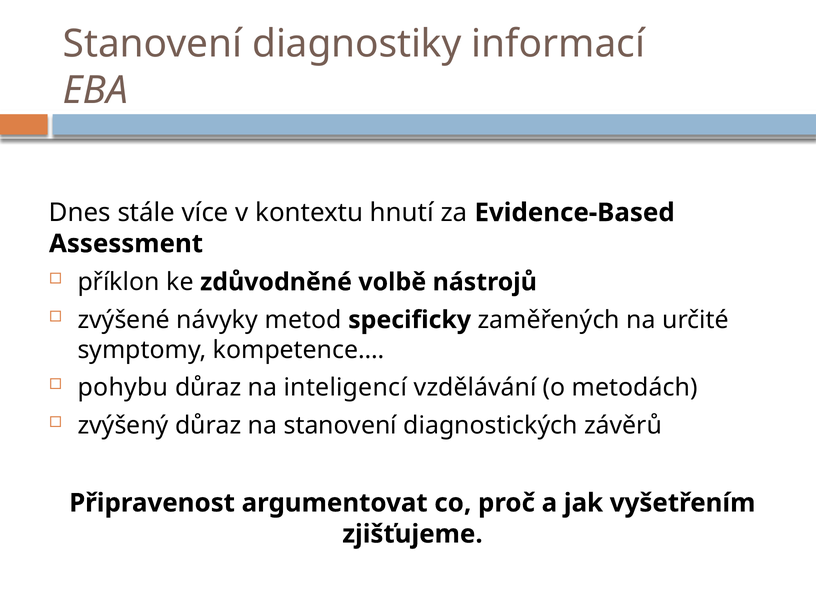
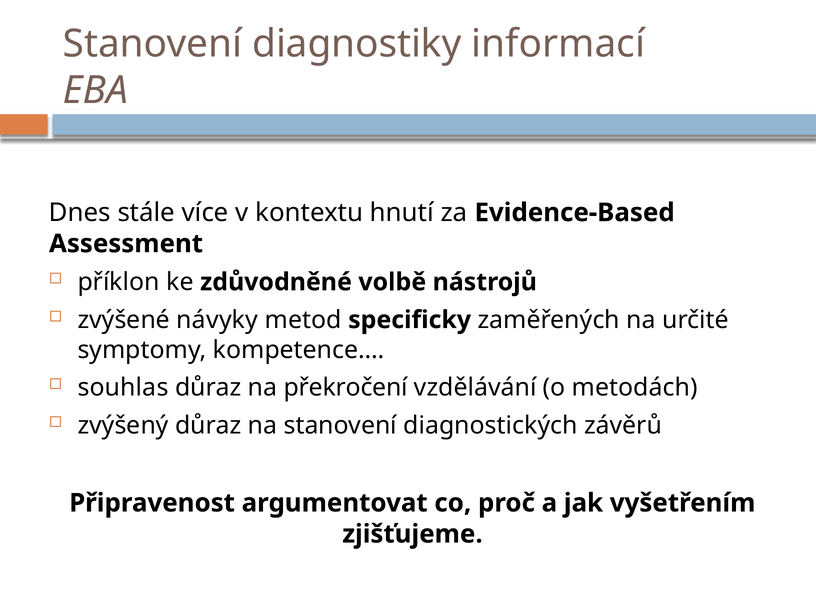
pohybu: pohybu -> souhlas (123, 388)
inteligencí: inteligencí -> překročení (346, 388)
